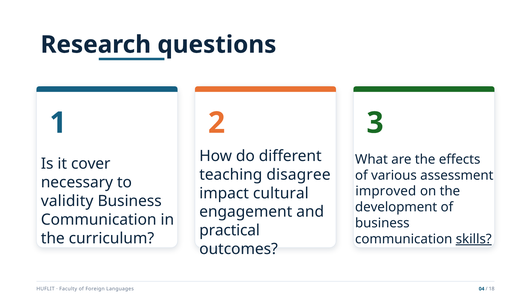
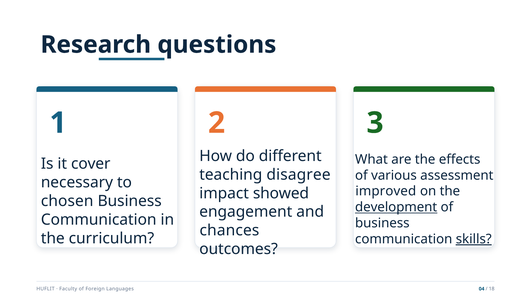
cultural: cultural -> showed (281, 193)
validity: validity -> chosen (67, 201)
development underline: none -> present (396, 207)
practical: practical -> chances (229, 230)
